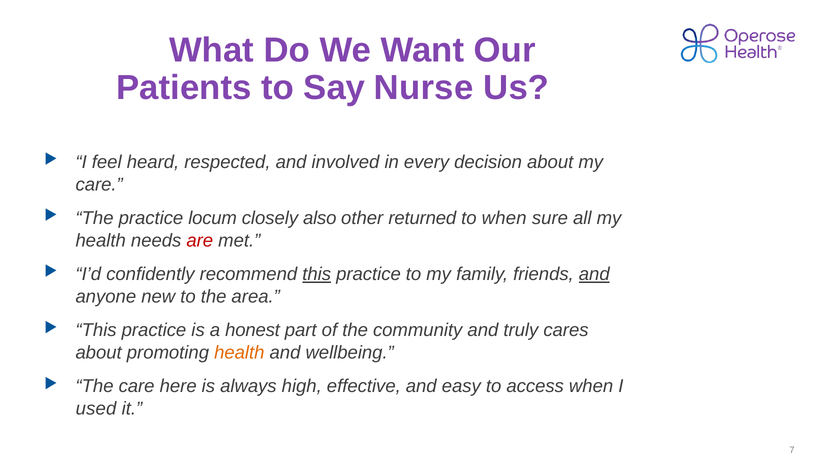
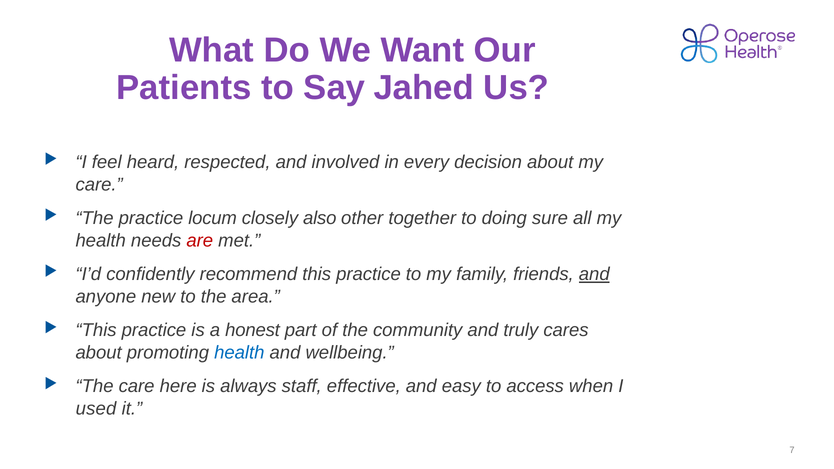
Nurse: Nurse -> Jahed (424, 88)
returned: returned -> together (422, 218)
to when: when -> doing (504, 218)
this underline: present -> none (317, 274)
health colour: orange -> blue (239, 353)
high: high -> staff (302, 386)
